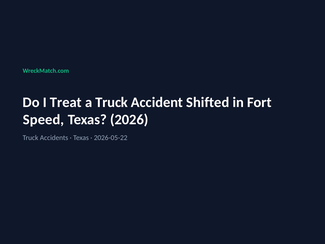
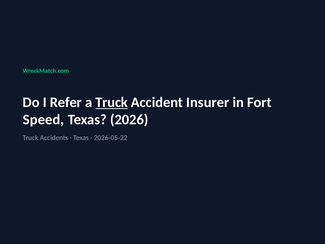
Treat: Treat -> Refer (66, 102)
Truck underline: none -> present (112, 102)
Shifted: Shifted -> Insurer (208, 102)
